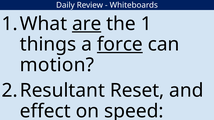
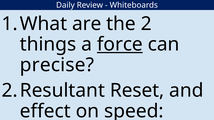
are underline: present -> none (87, 24)
1: 1 -> 2 (146, 24)
motion: motion -> precise (57, 65)
